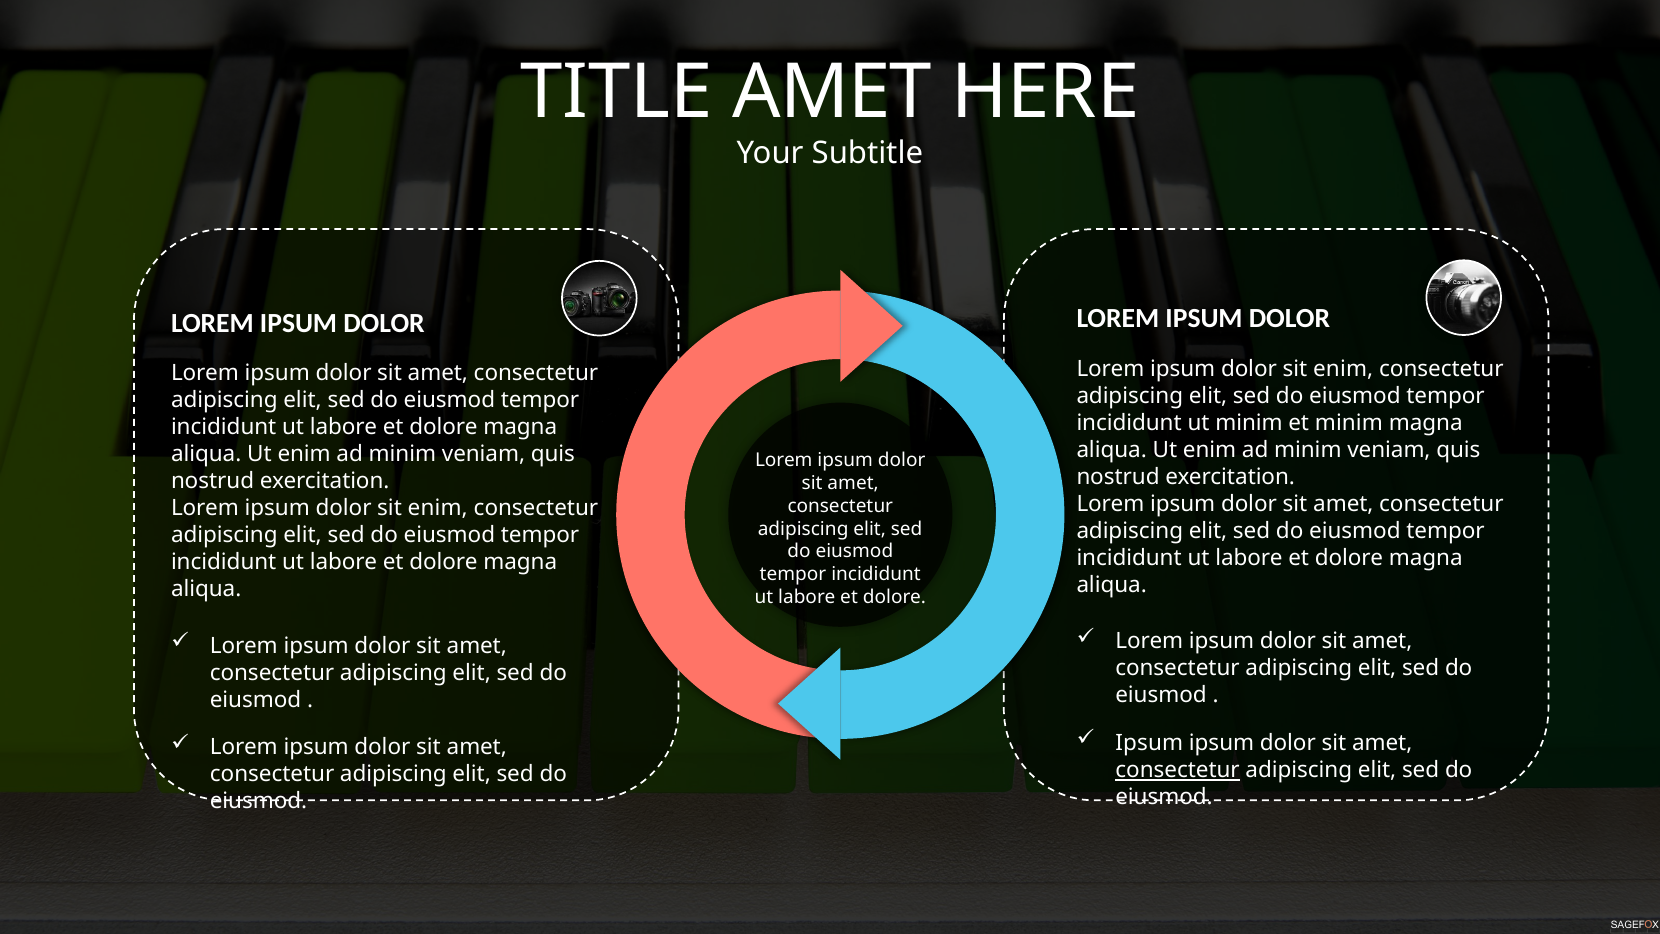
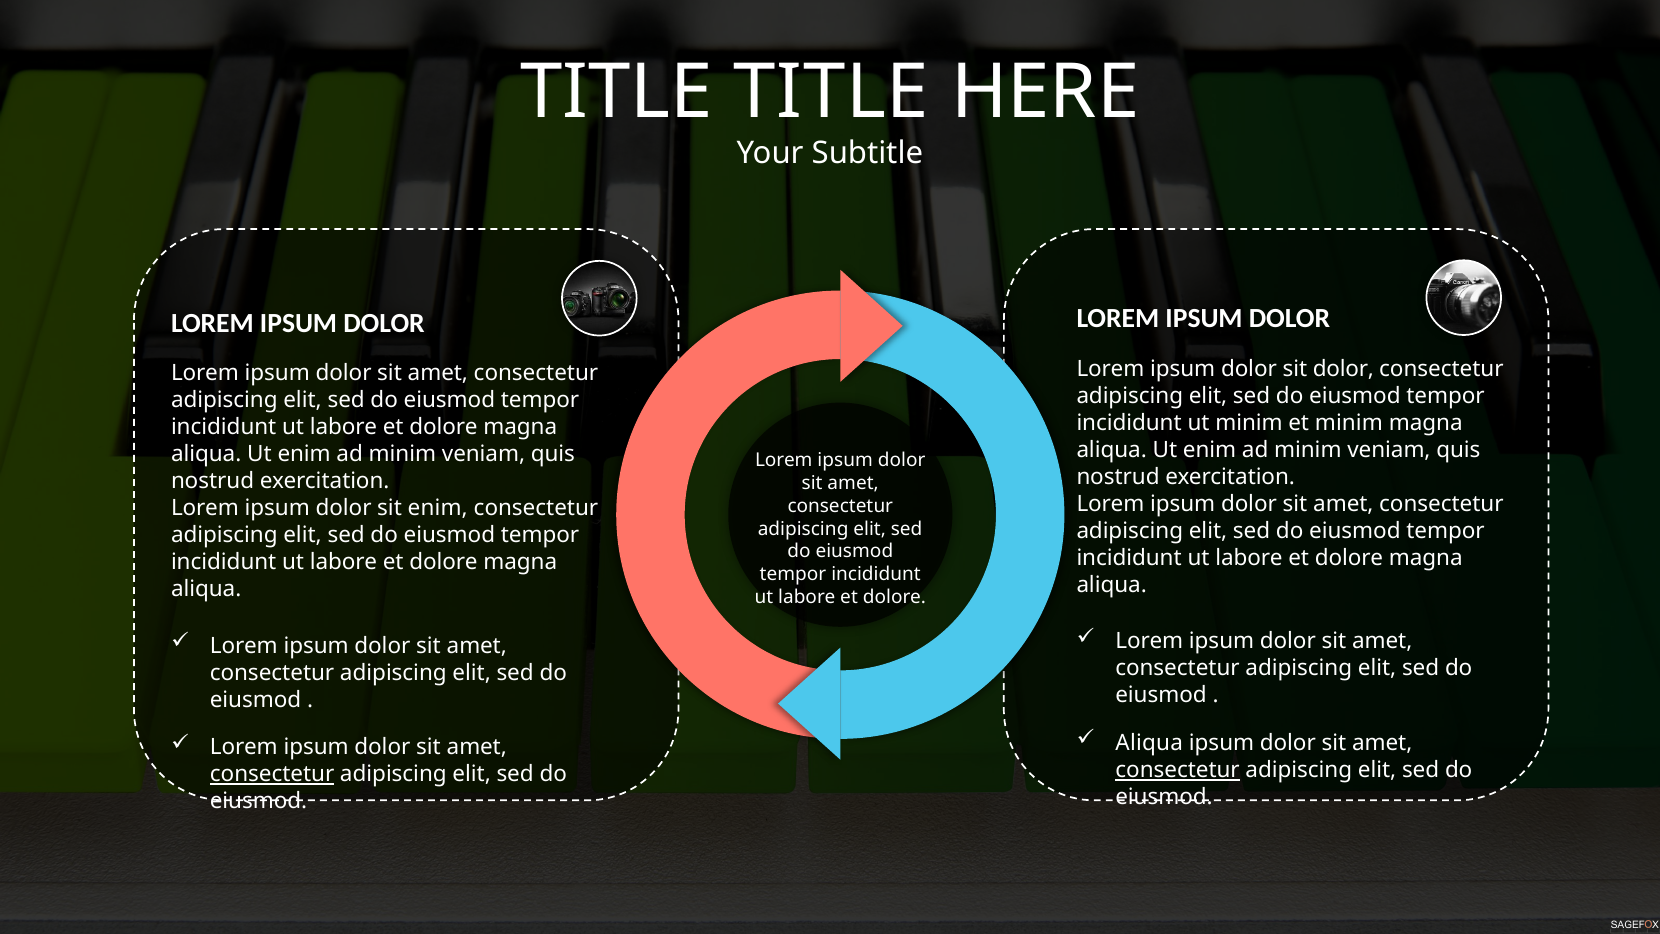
TITLE AMET: AMET -> TITLE (832, 92)
enim: enim -> dolor (1343, 369)
Ipsum: Ipsum -> Aliqua (1149, 743)
consectetur underline: none -> present (272, 774)
